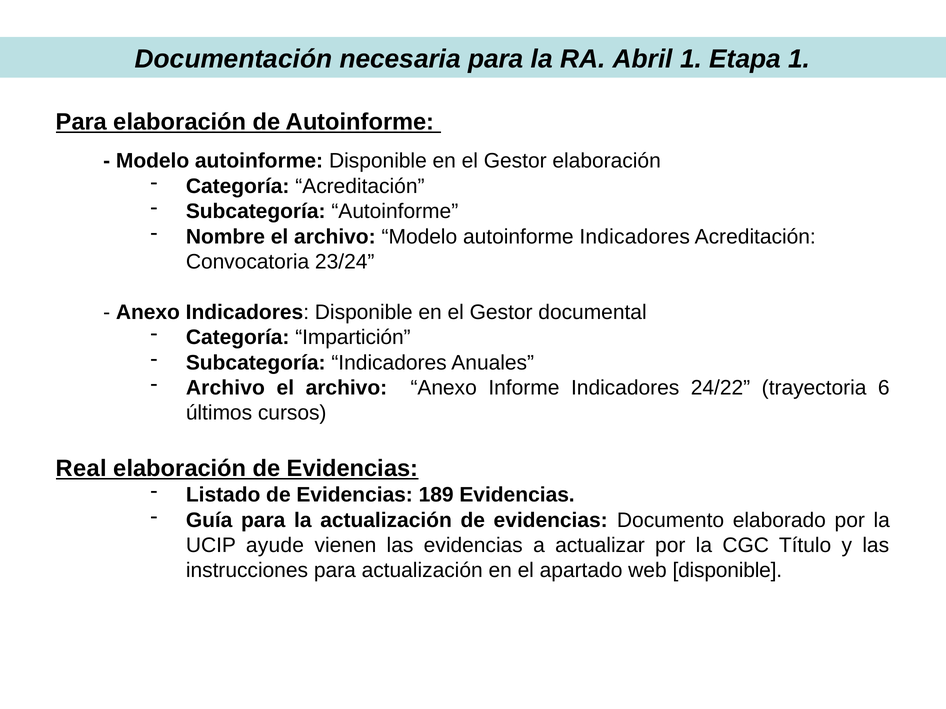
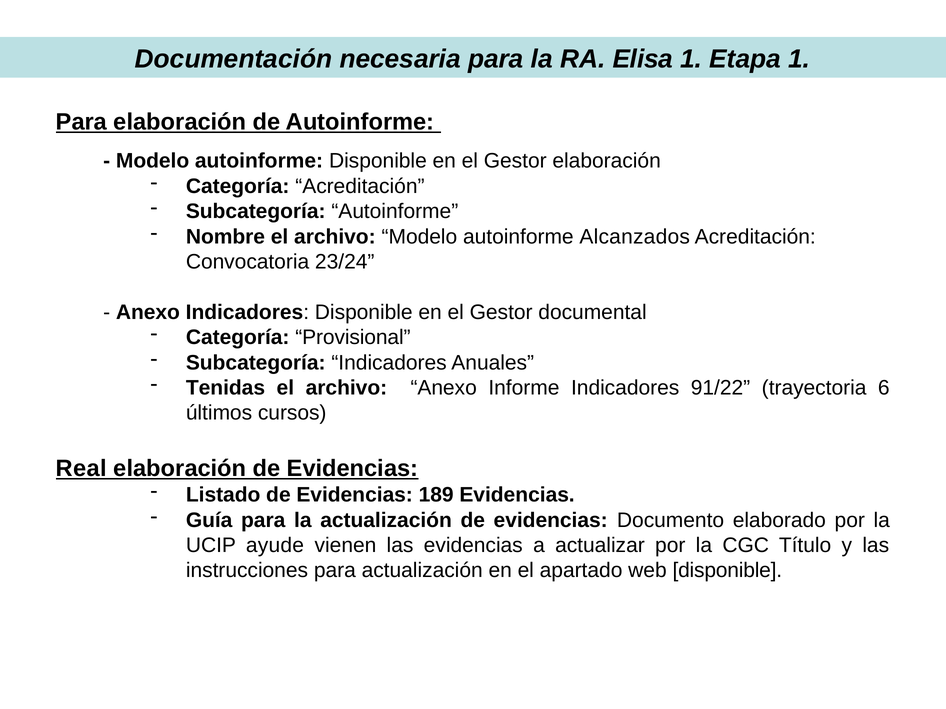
Abril: Abril -> Elisa (643, 59)
autoinforme Indicadores: Indicadores -> Alcanzados (635, 237)
Impartición: Impartición -> Provisional (353, 338)
Archivo: Archivo -> Tenidas (225, 388)
24/22: 24/22 -> 91/22 (721, 388)
